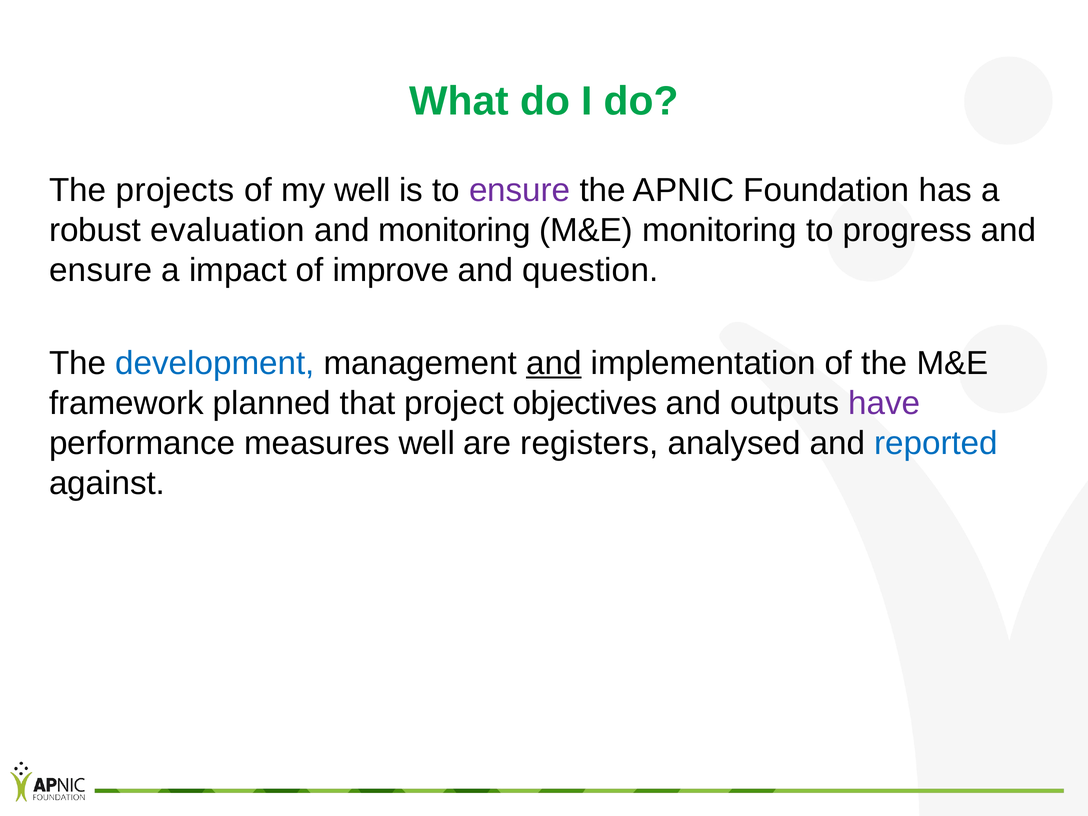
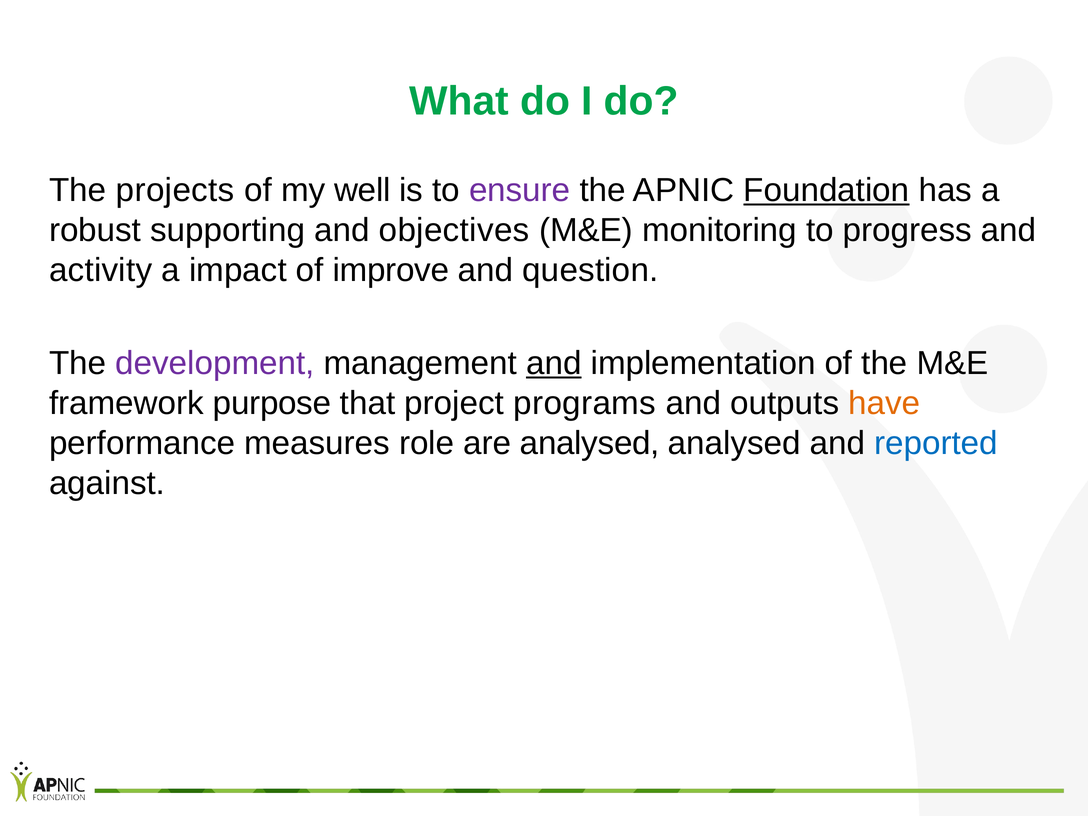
Foundation underline: none -> present (826, 190)
evaluation: evaluation -> supporting (228, 230)
and monitoring: monitoring -> objectives (454, 230)
ensure: ensure -> activity (101, 270)
development colour: blue -> purple (215, 363)
planned: planned -> purpose (272, 403)
objectives: objectives -> programs (585, 403)
have colour: purple -> orange (884, 403)
measures well: well -> role (427, 443)
are registers: registers -> analysed (590, 443)
